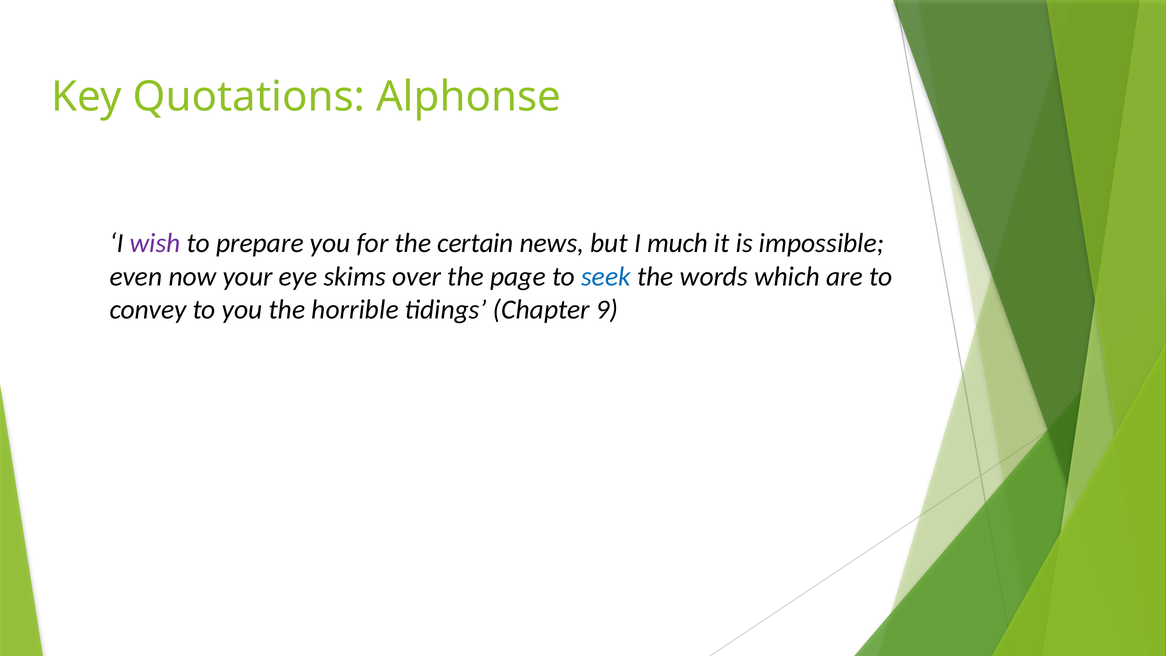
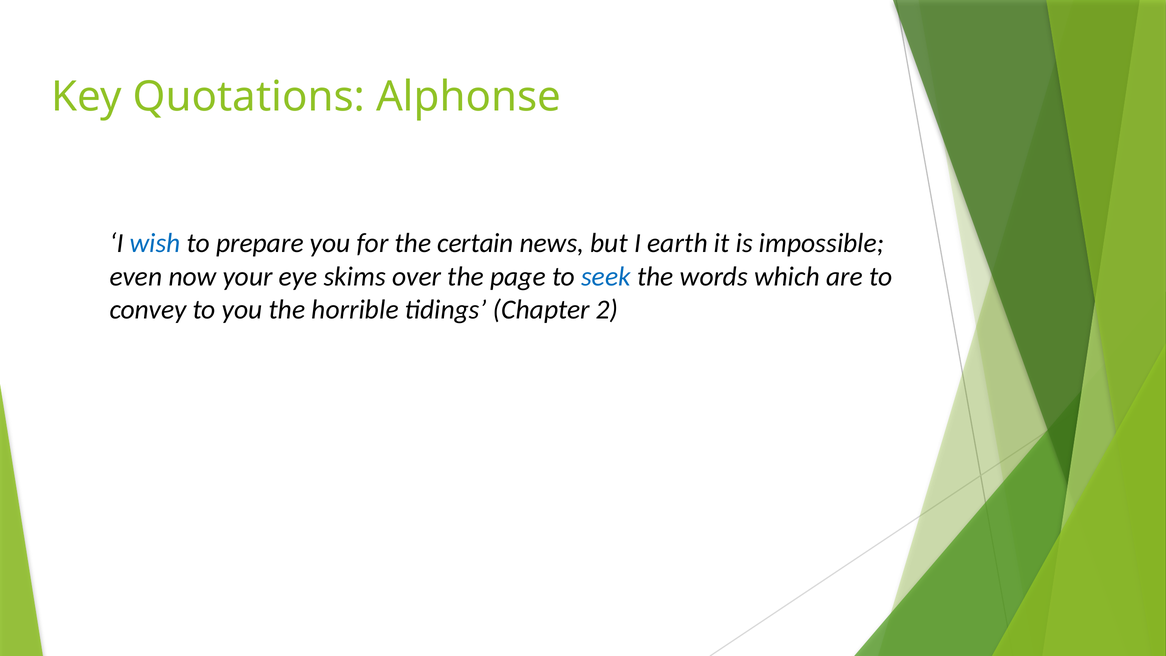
wish colour: purple -> blue (155, 243)
much: much -> earth (677, 243)
9: 9 -> 2 (607, 309)
